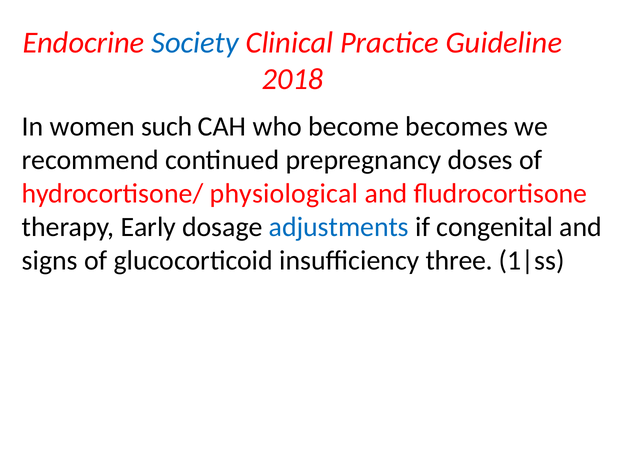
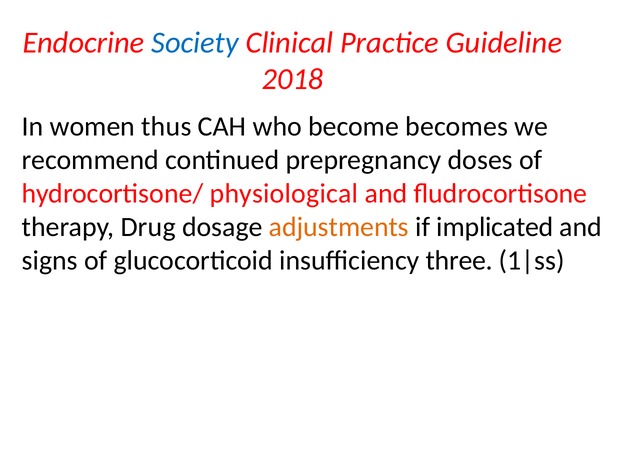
such: such -> thus (166, 126)
Early: Early -> Drug (148, 227)
adjustments colour: blue -> orange (339, 227)
congenital: congenital -> implicated (495, 227)
